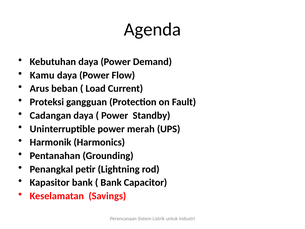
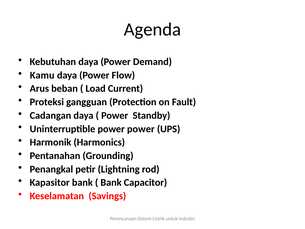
power merah: merah -> power (141, 129)
